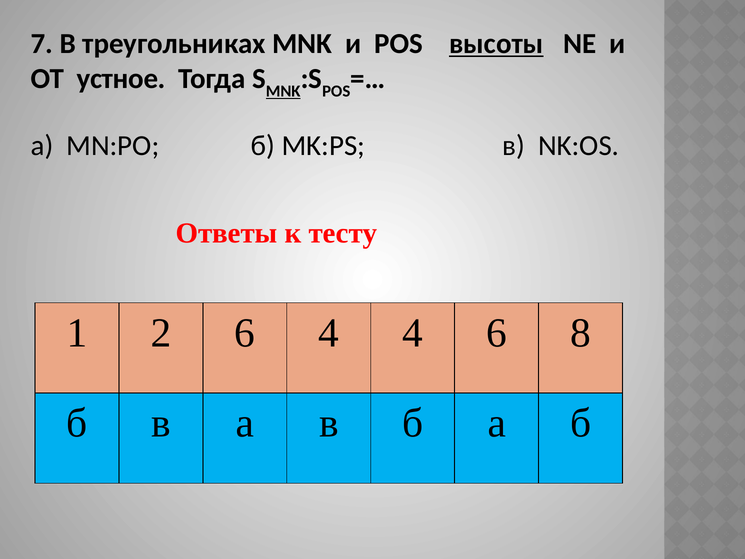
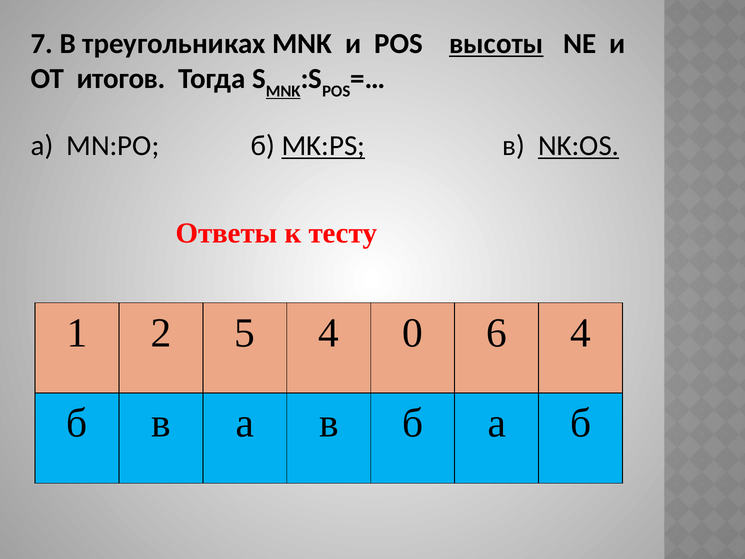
устное: устное -> итогов (121, 78)
MK:PS underline: none -> present (323, 146)
NK:OS underline: none -> present (579, 146)
2 6: 6 -> 5 (245, 333)
4 4: 4 -> 0 (413, 333)
6 8: 8 -> 4 (581, 333)
